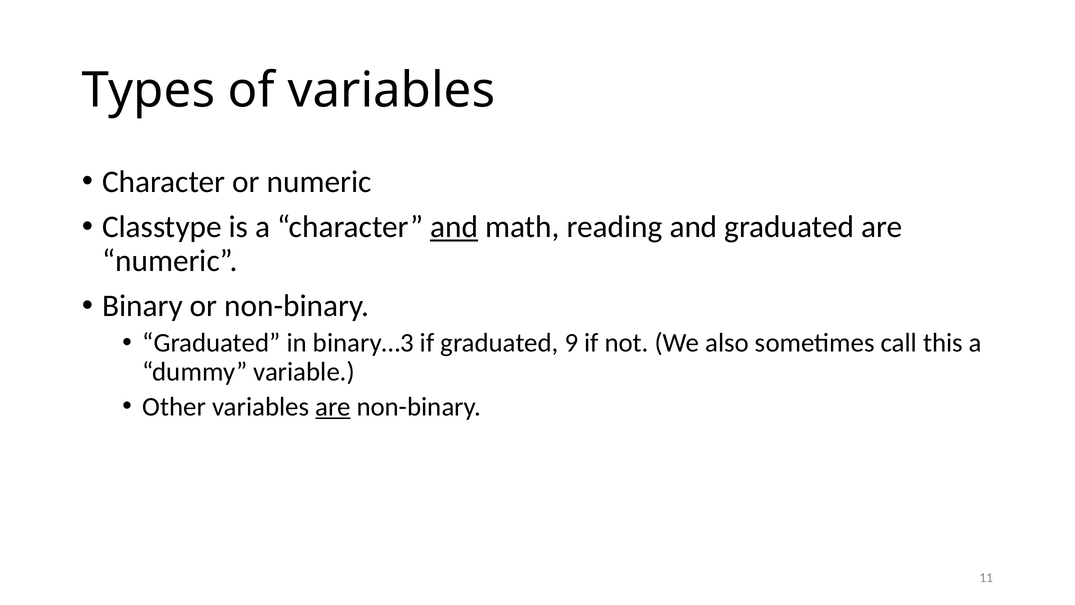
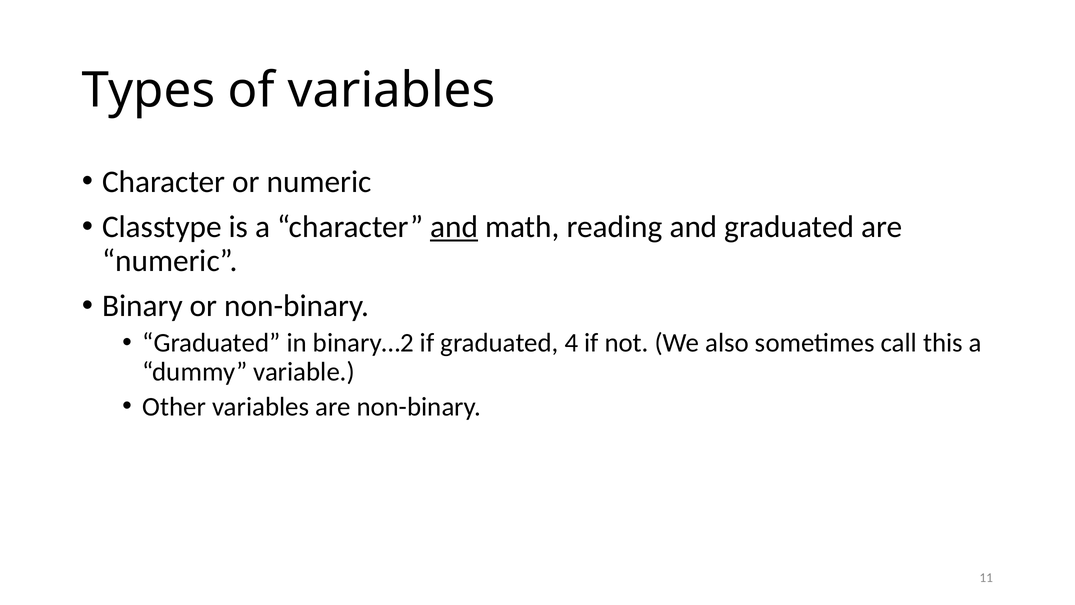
binary…3: binary…3 -> binary…2 (363, 343)
9: 9 -> 4 (571, 343)
are underline: present -> none (333, 406)
